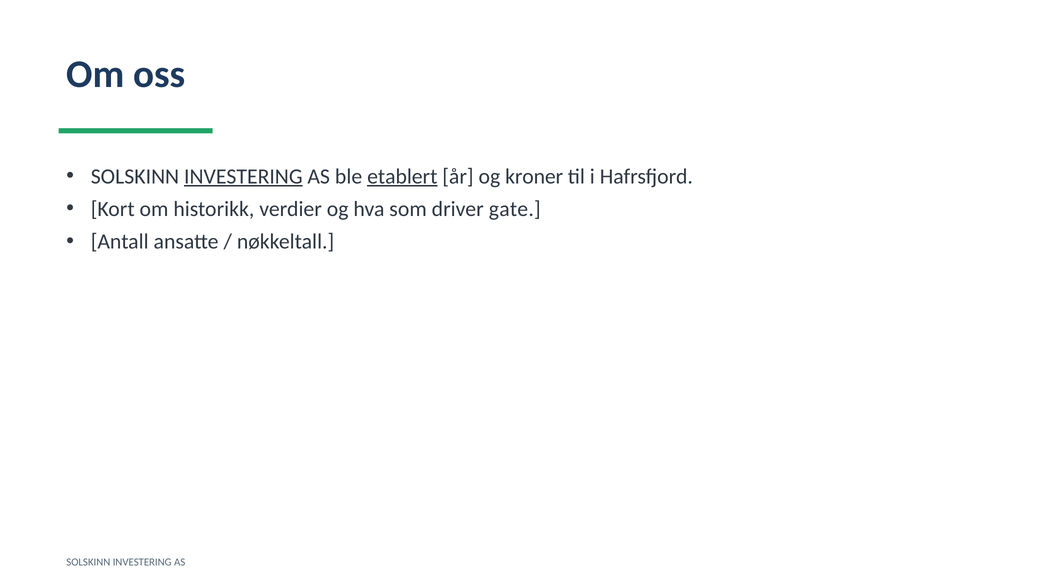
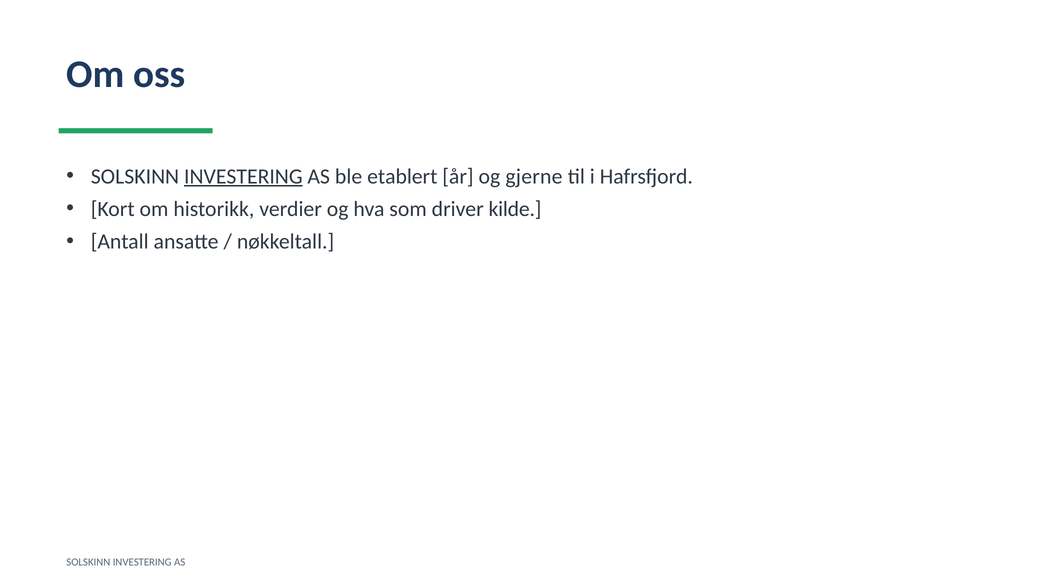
etablert underline: present -> none (402, 177)
kroner: kroner -> gjerne (534, 177)
gate: gate -> kilde (515, 209)
